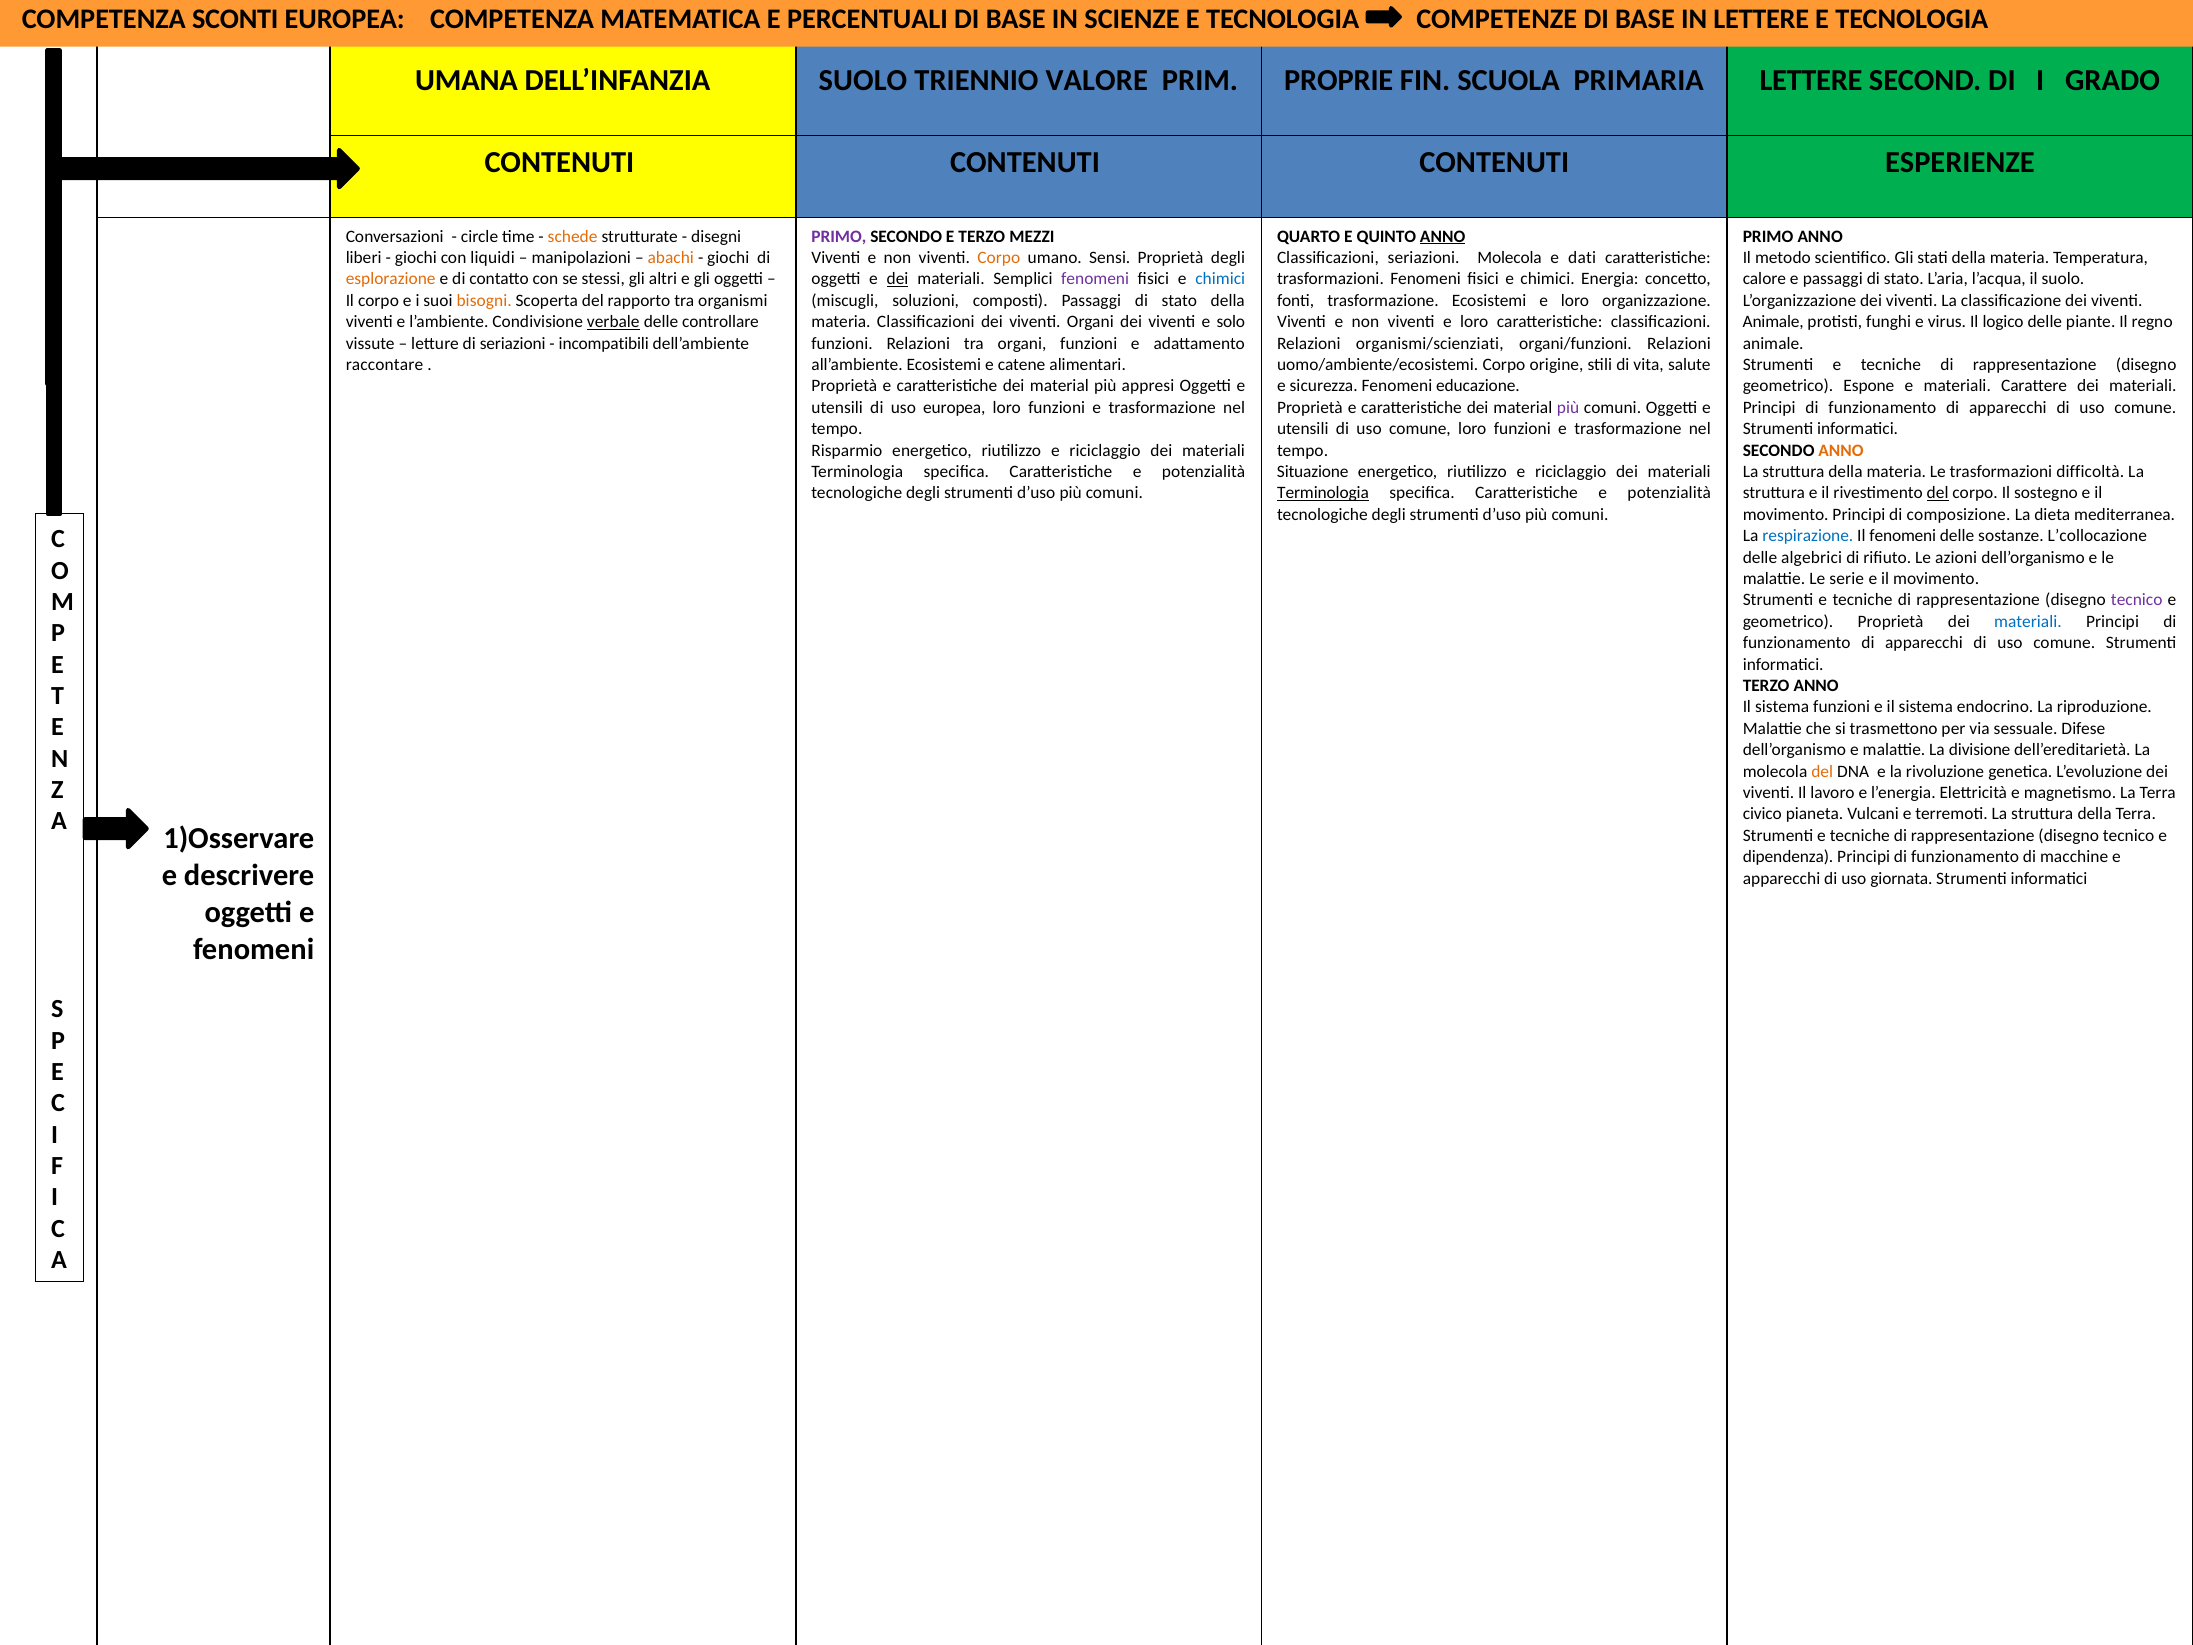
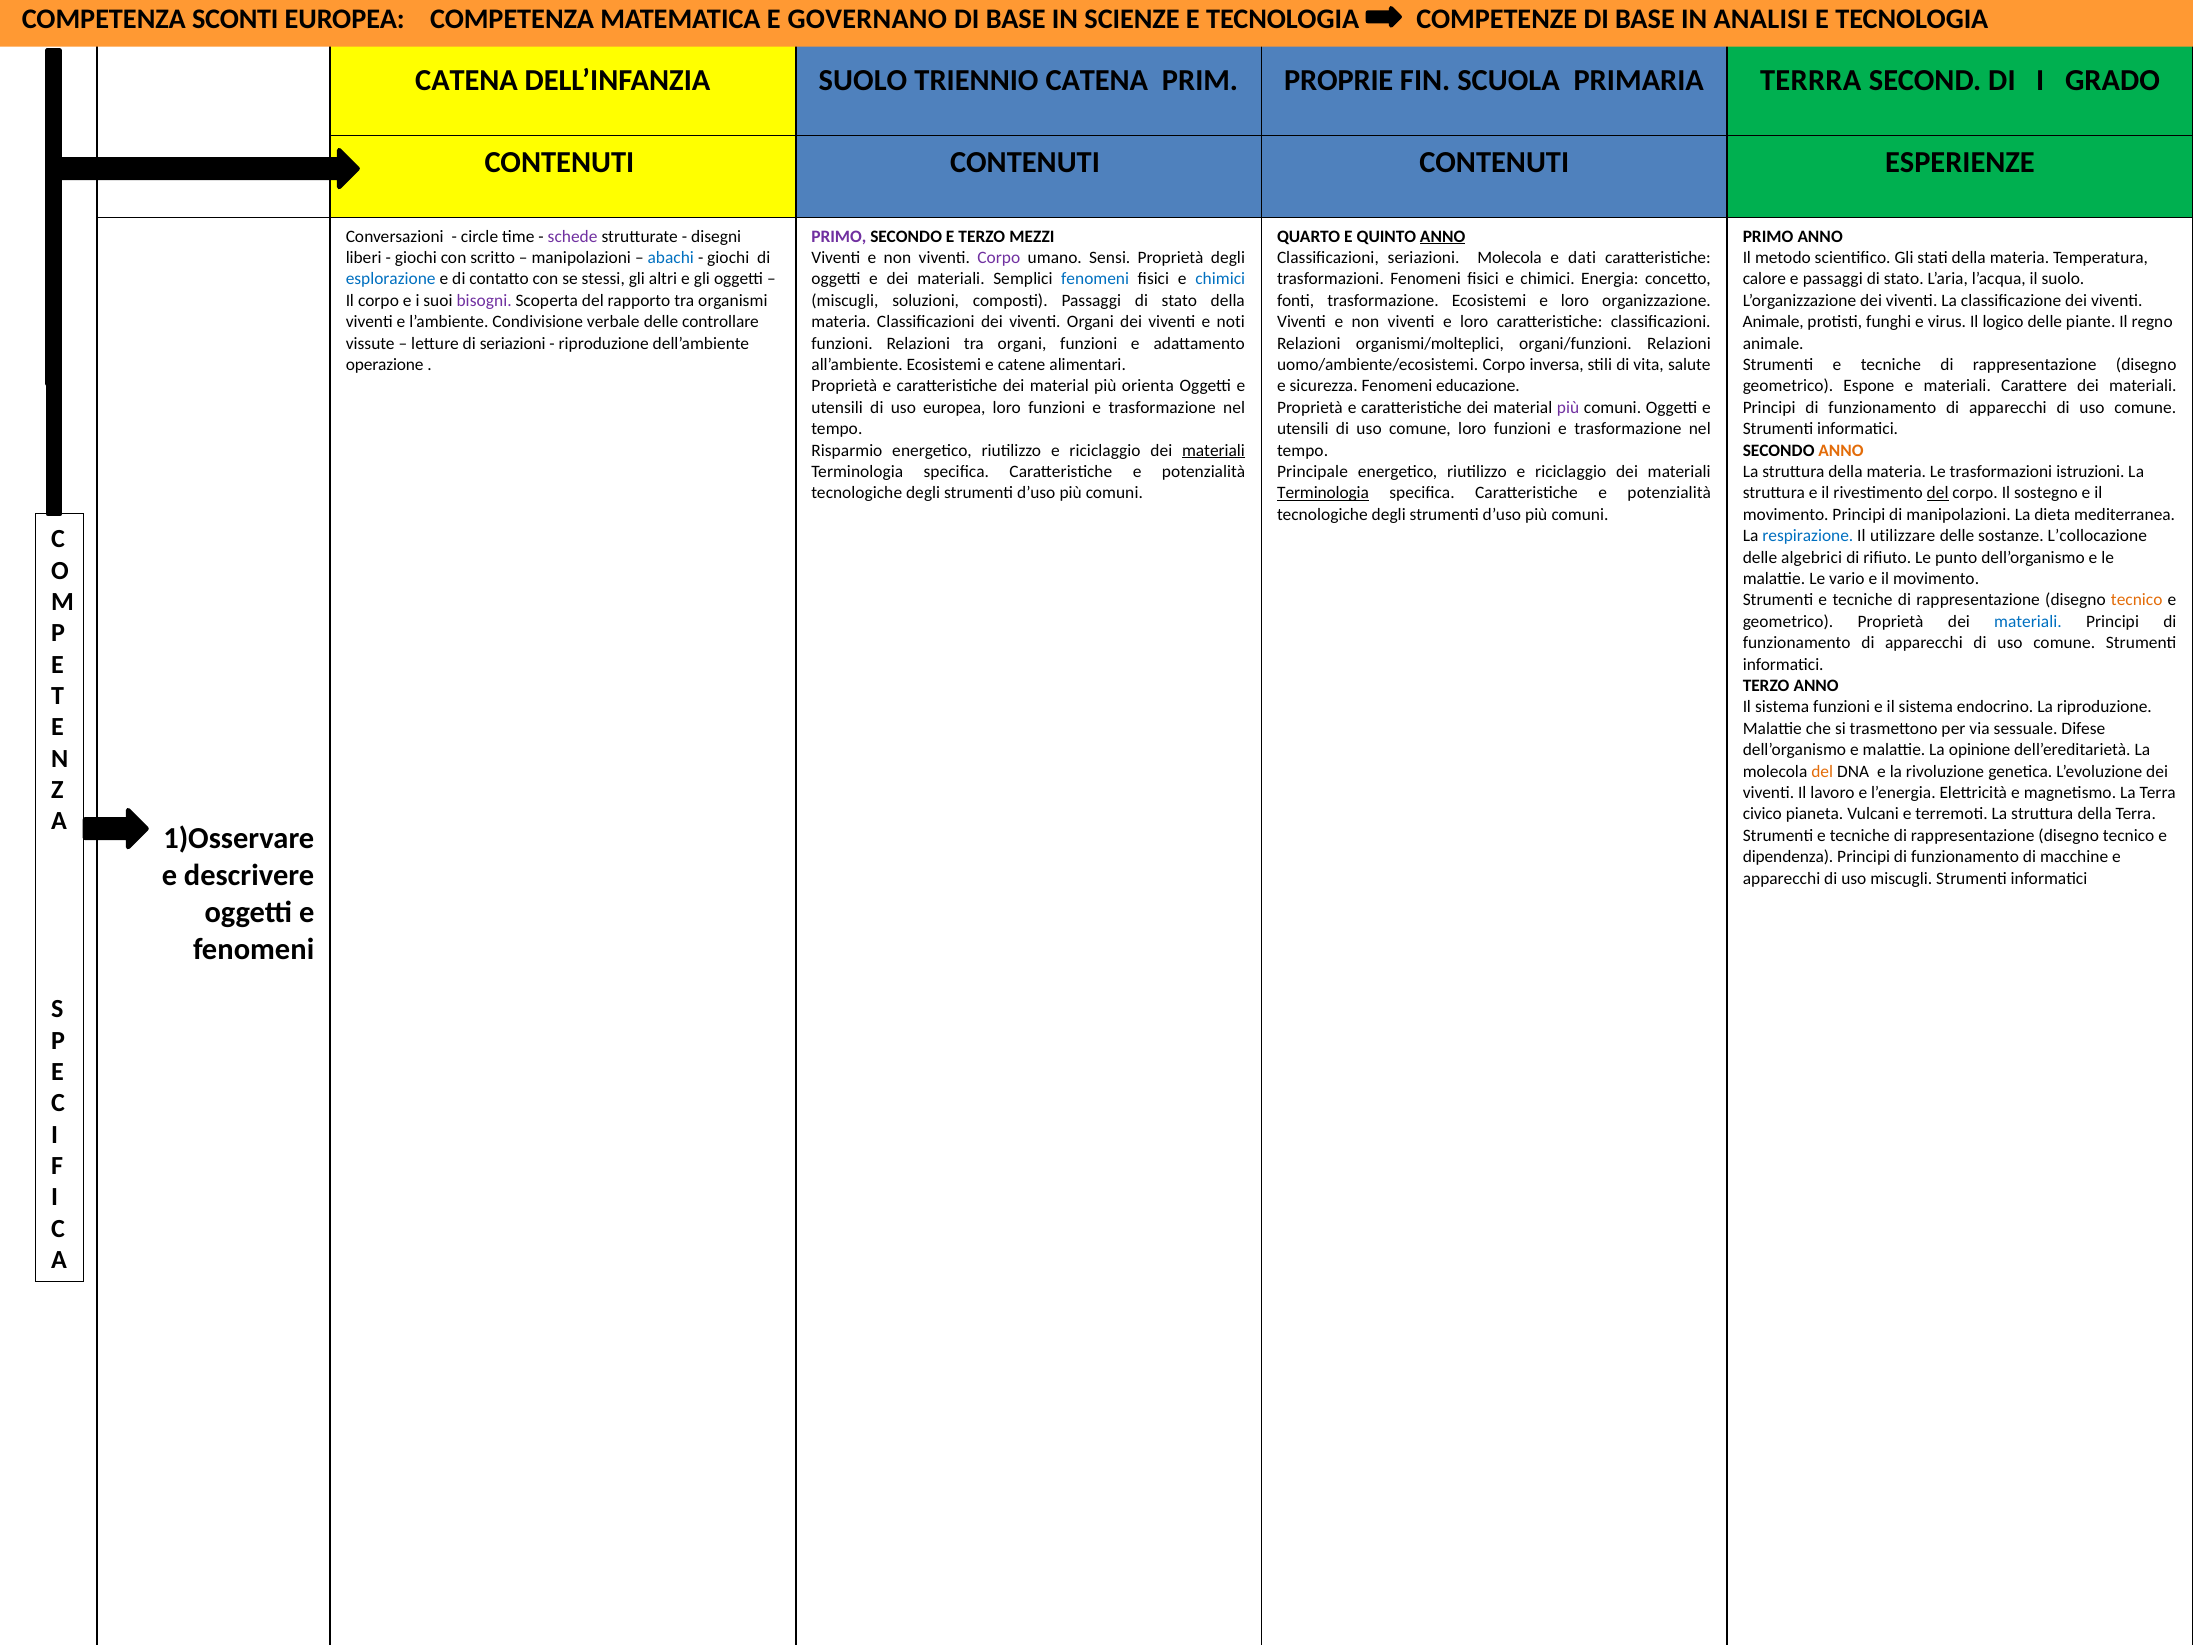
PERCENTUALI: PERCENTUALI -> GOVERNANO (867, 19)
IN LETTERE: LETTERE -> ANALISI (1761, 19)
UMANA: UMANA -> CATENA (466, 80)
TRIENNIO VALORE: VALORE -> CATENA (1097, 80)
PRIMARIA LETTERE: LETTERE -> TERRRA (1811, 80)
schede colour: orange -> purple (573, 236)
liquidi: liquidi -> scritto (493, 258)
abachi colour: orange -> blue (671, 258)
Corpo colour: orange -> purple (999, 258)
esplorazione colour: orange -> blue (391, 279)
dei underline: present -> none (898, 279)
fenomeni colour: purple -> blue (1095, 279)
bisogni colour: orange -> purple (484, 300)
verbale underline: present -> none (613, 322)
solo: solo -> noti (1231, 322)
incompatibili: incompatibili -> riproduzione (604, 343)
organismi/scienziati: organismi/scienziati -> organismi/molteplici (1430, 343)
raccontare: raccontare -> operazione (385, 365)
origine: origine -> inversa (1557, 365)
appresi: appresi -> orienta (1148, 386)
materiali underline: none -> present (1213, 450)
Situazione: Situazione -> Principale (1313, 472)
difficoltà: difficoltà -> istruzioni (2090, 472)
di composizione: composizione -> manipolazioni (1959, 514)
Il fenomeni: fenomeni -> utilizzare (1903, 536)
azioni: azioni -> punto (1956, 557)
serie: serie -> vario (1847, 579)
tecnico colour: purple -> orange (2137, 600)
divisione: divisione -> opinione (1980, 750)
uso giornata: giornata -> miscugli (1901, 878)
